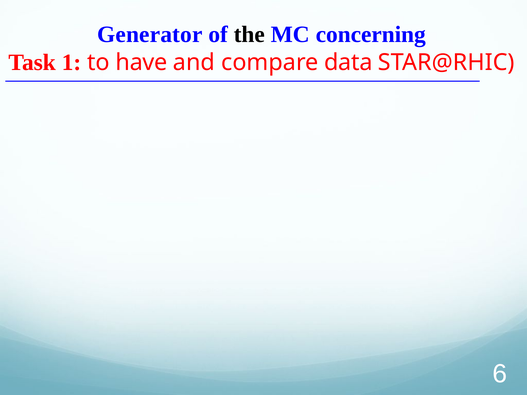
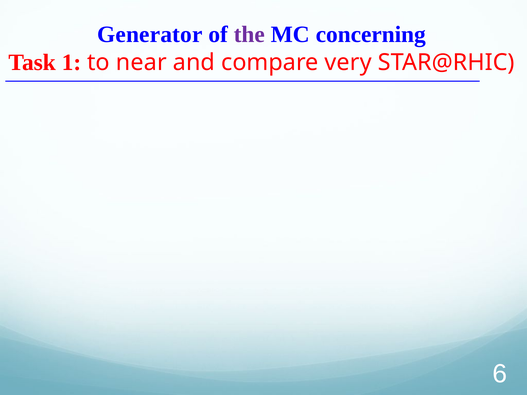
the colour: black -> purple (249, 34)
have: have -> near (141, 63)
data: data -> very (348, 63)
